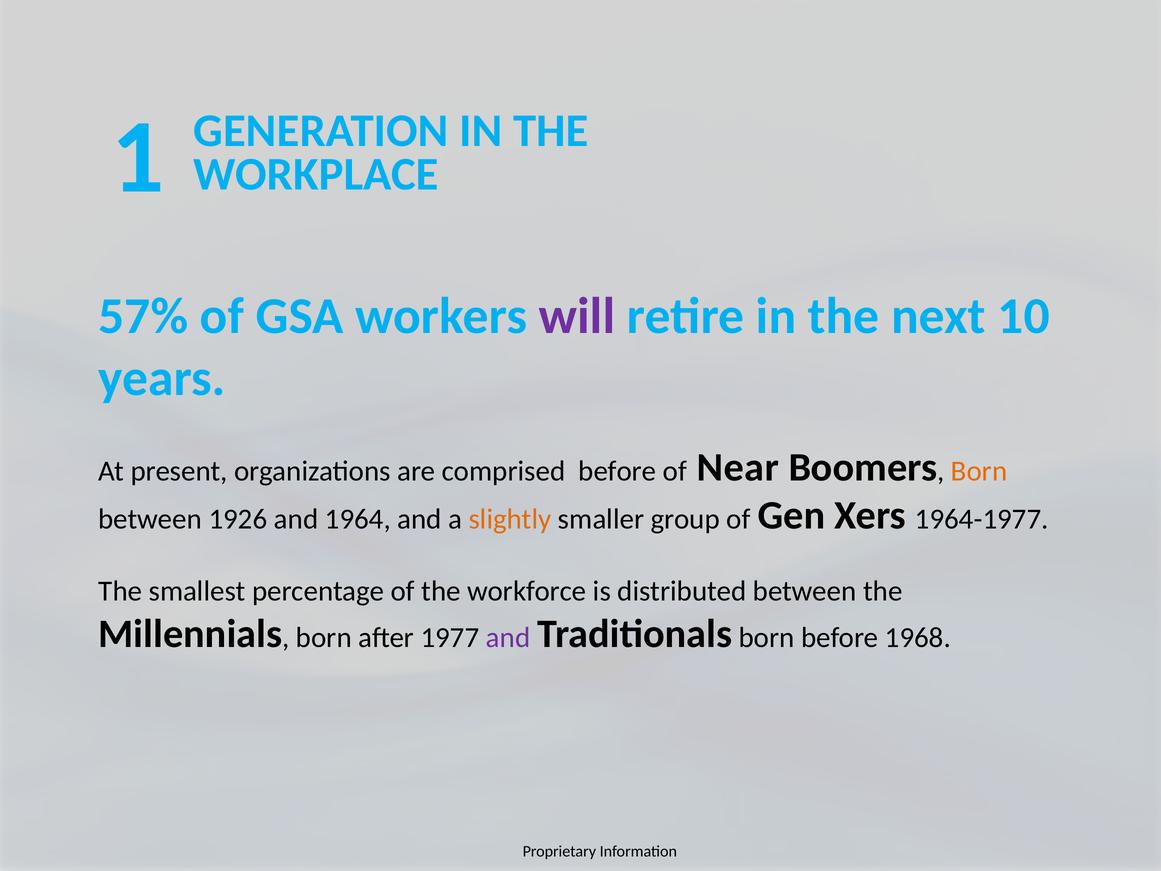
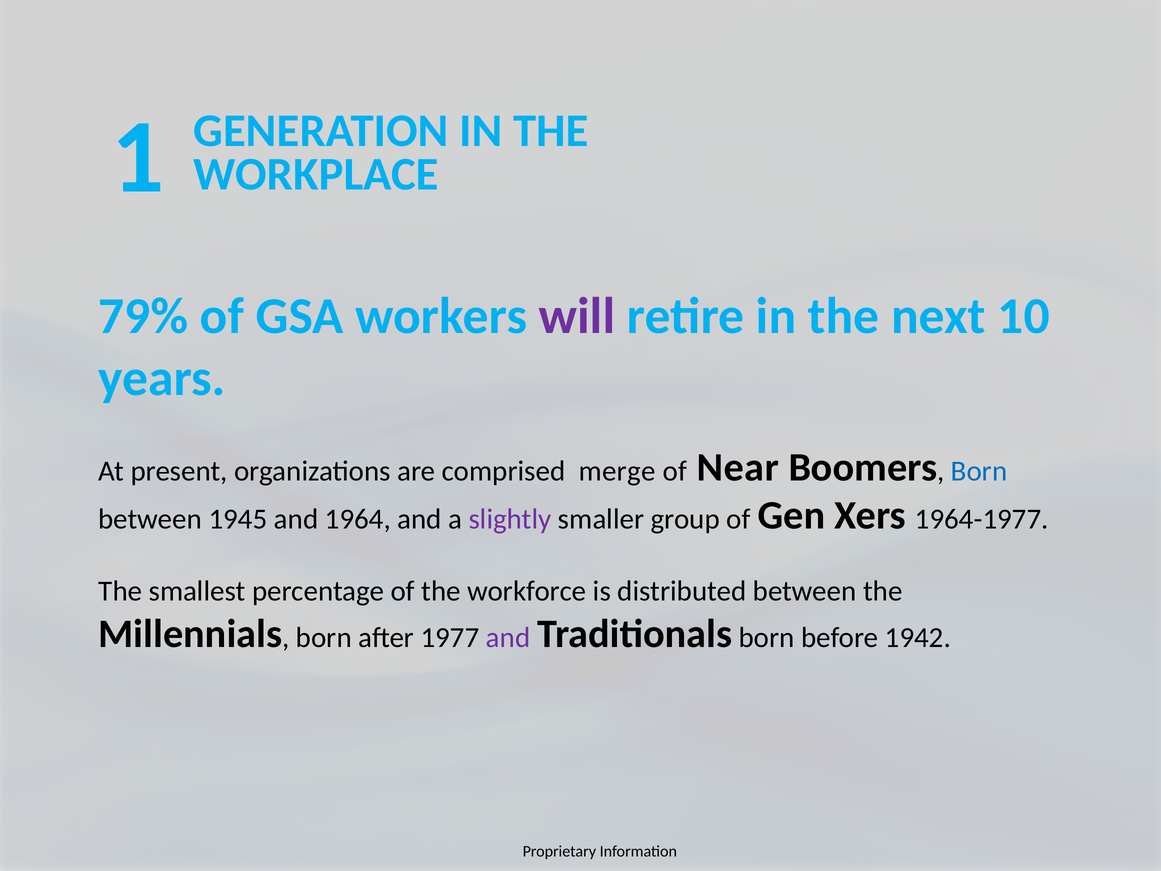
57%: 57% -> 79% (143, 316)
comprised before: before -> merge (617, 471)
Born colour: orange -> blue (979, 471)
1926: 1926 -> 1945 (238, 519)
slightly colour: orange -> purple (510, 519)
1968: 1968 -> 1942 (918, 637)
